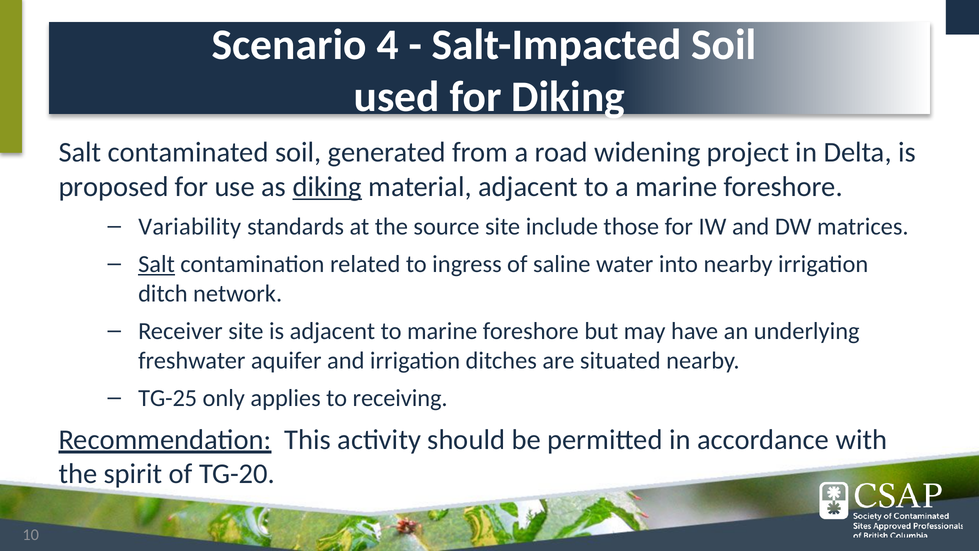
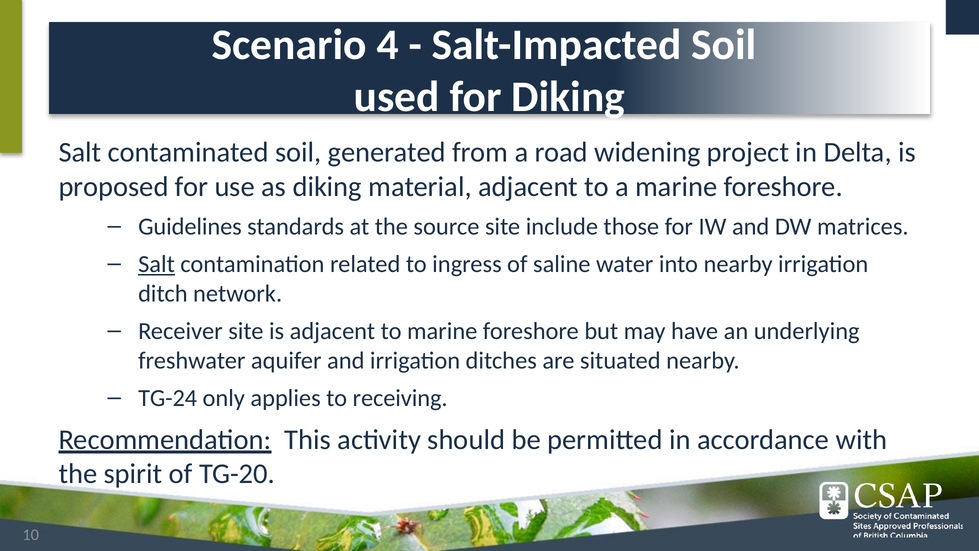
diking underline: present -> none (327, 187)
Variability: Variability -> Guidelines (190, 226)
TG-25: TG-25 -> TG-24 (168, 398)
